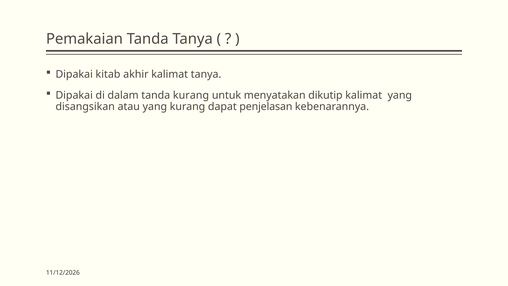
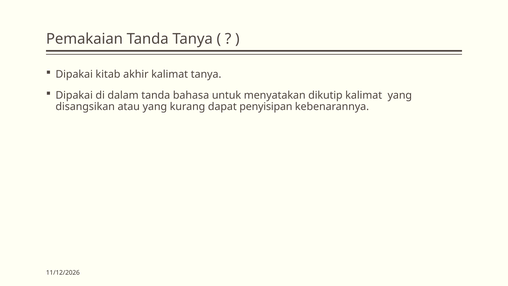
tanda kurang: kurang -> bahasa (191, 95)
penjelasan: penjelasan -> penyisipan (266, 107)
